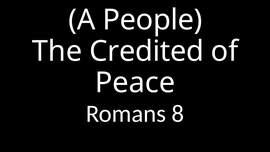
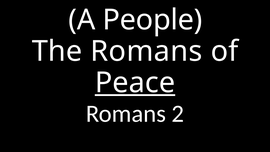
The Credited: Credited -> Romans (146, 51)
Peace underline: none -> present (135, 83)
8: 8 -> 2 (178, 114)
